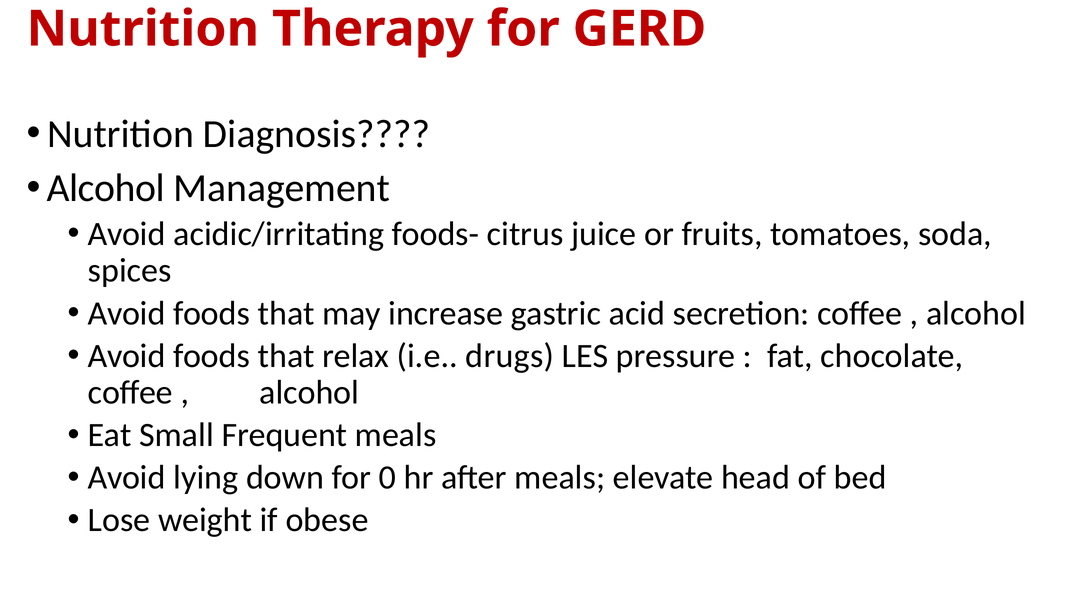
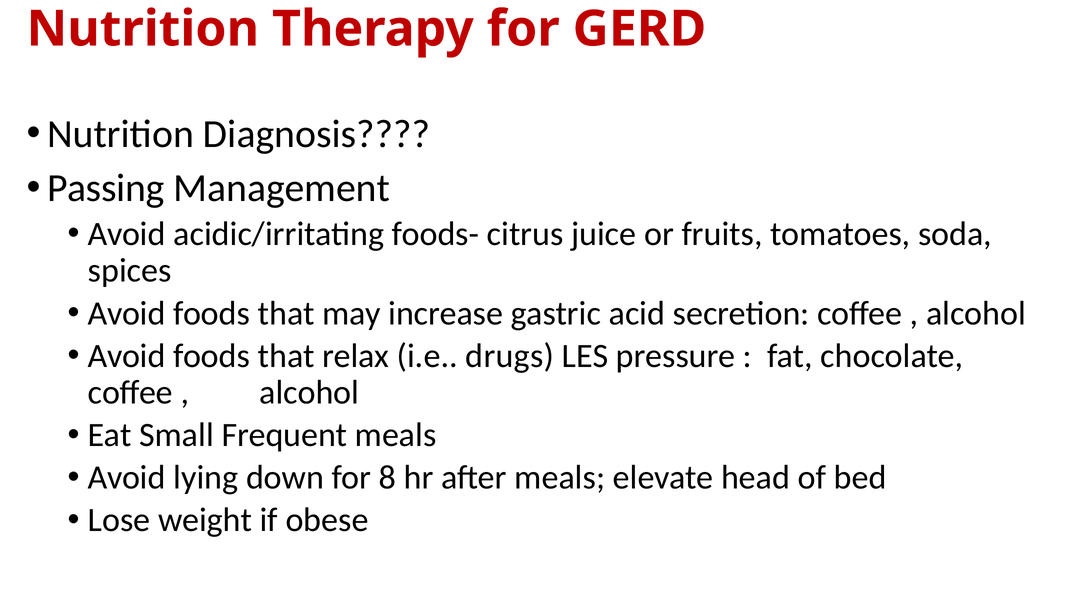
Alcohol: Alcohol -> Passing (106, 188)
0: 0 -> 8 (387, 477)
